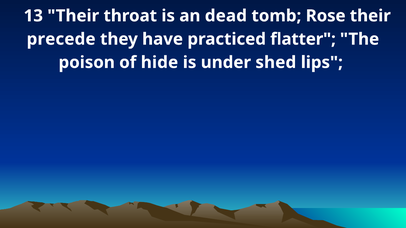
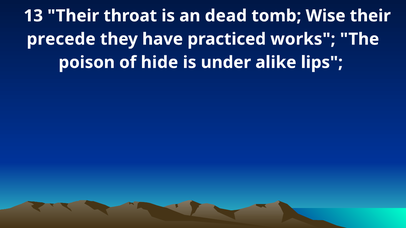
Rose: Rose -> Wise (326, 16)
flatter: flatter -> works (303, 39)
shed: shed -> alike (276, 63)
